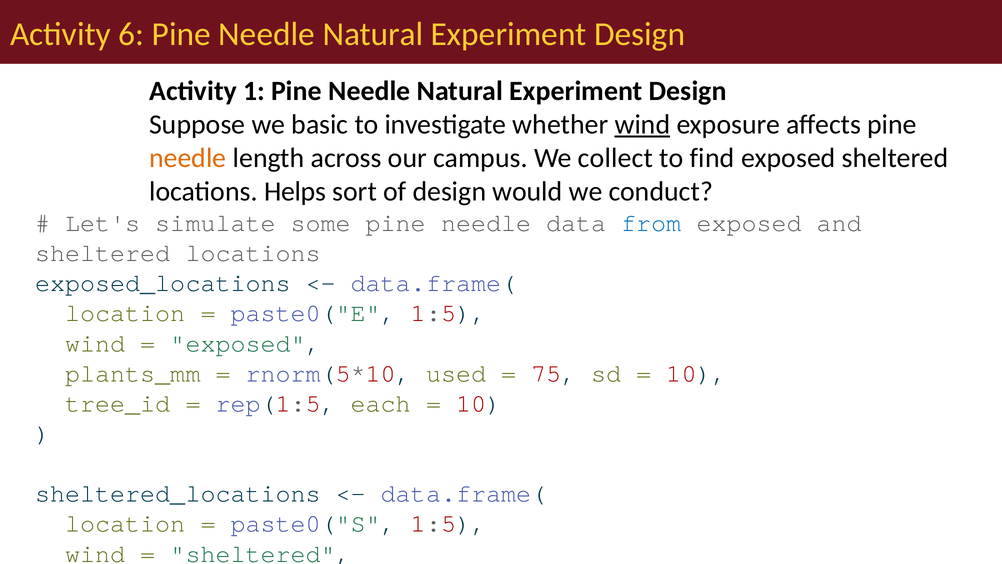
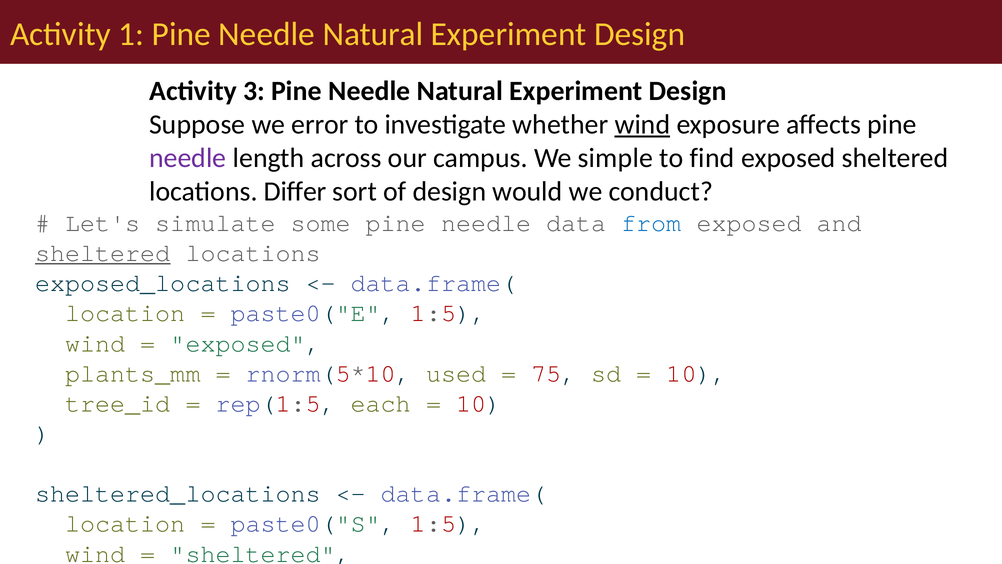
Activity 6: 6 -> 1 (131, 34)
Activity 1: 1 -> 3 (254, 91)
basic: basic -> error (320, 124)
needle colour: orange -> purple (188, 158)
We collect: collect -> simple (615, 158)
Helps: Helps -> Differ (295, 191)
sheltered underline: none -> present (103, 253)
